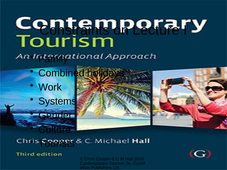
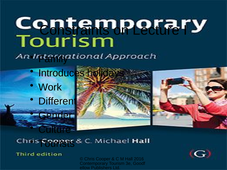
Combined: Combined -> Introduces (62, 73)
Systems: Systems -> Different (58, 101)
